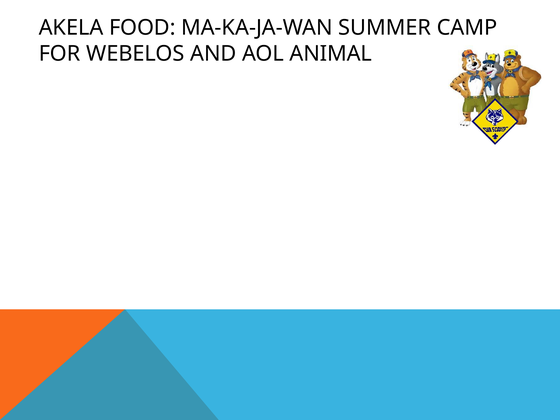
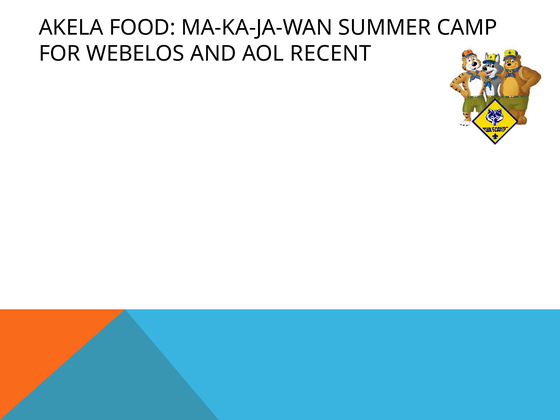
ANIMAL: ANIMAL -> RECENT (331, 54)
